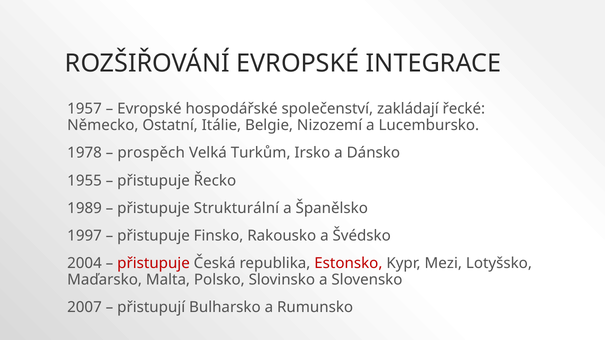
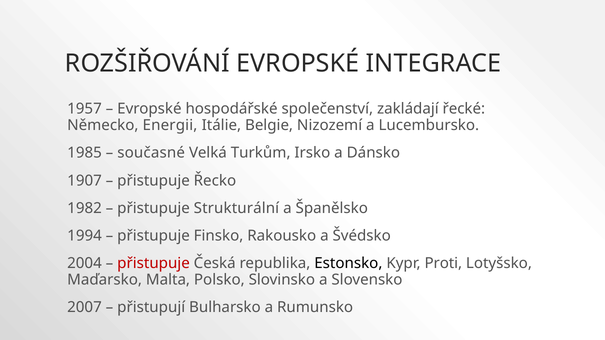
Ostatní: Ostatní -> Energii (170, 125)
1978: 1978 -> 1985 (85, 153)
prospěch: prospěch -> současné (151, 153)
1955: 1955 -> 1907 (85, 181)
1989: 1989 -> 1982 (85, 208)
1997: 1997 -> 1994 (85, 236)
Estonsko colour: red -> black (348, 264)
Mezi: Mezi -> Proti (443, 264)
